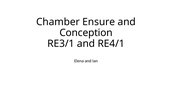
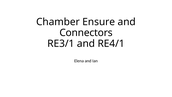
Conception: Conception -> Connectors (86, 33)
